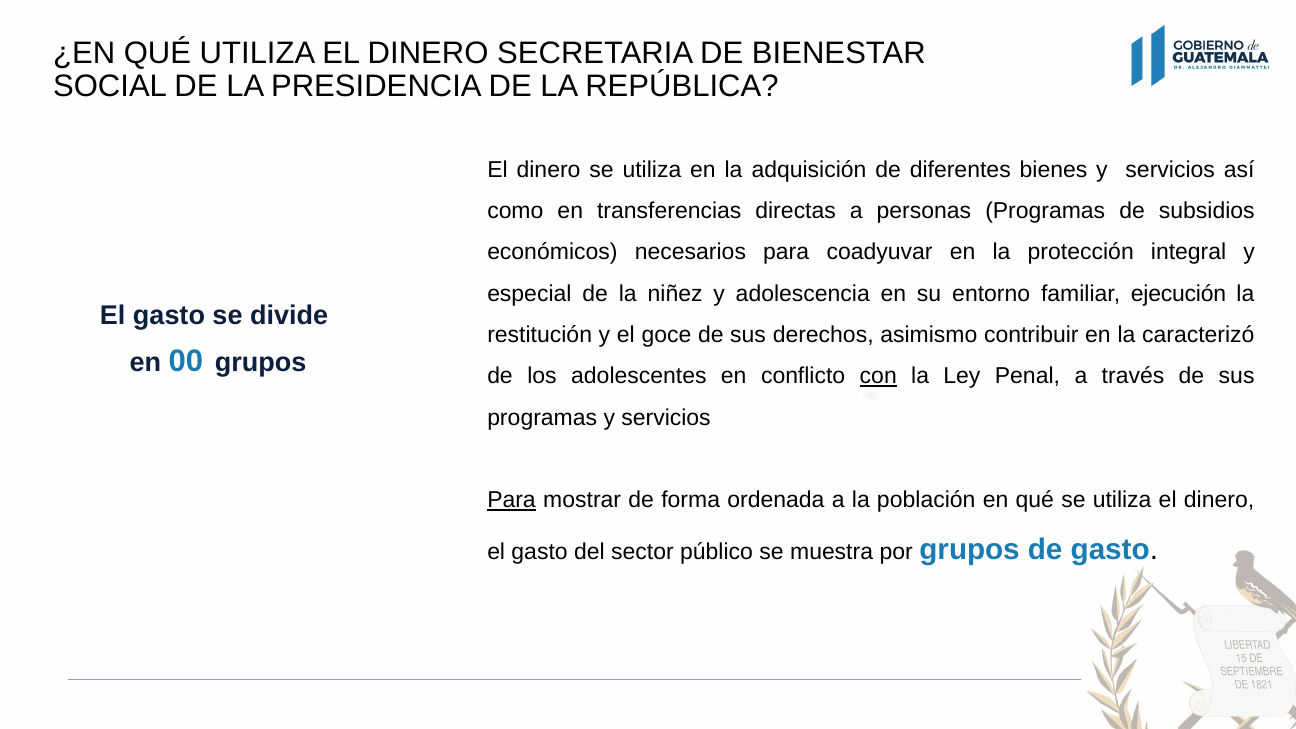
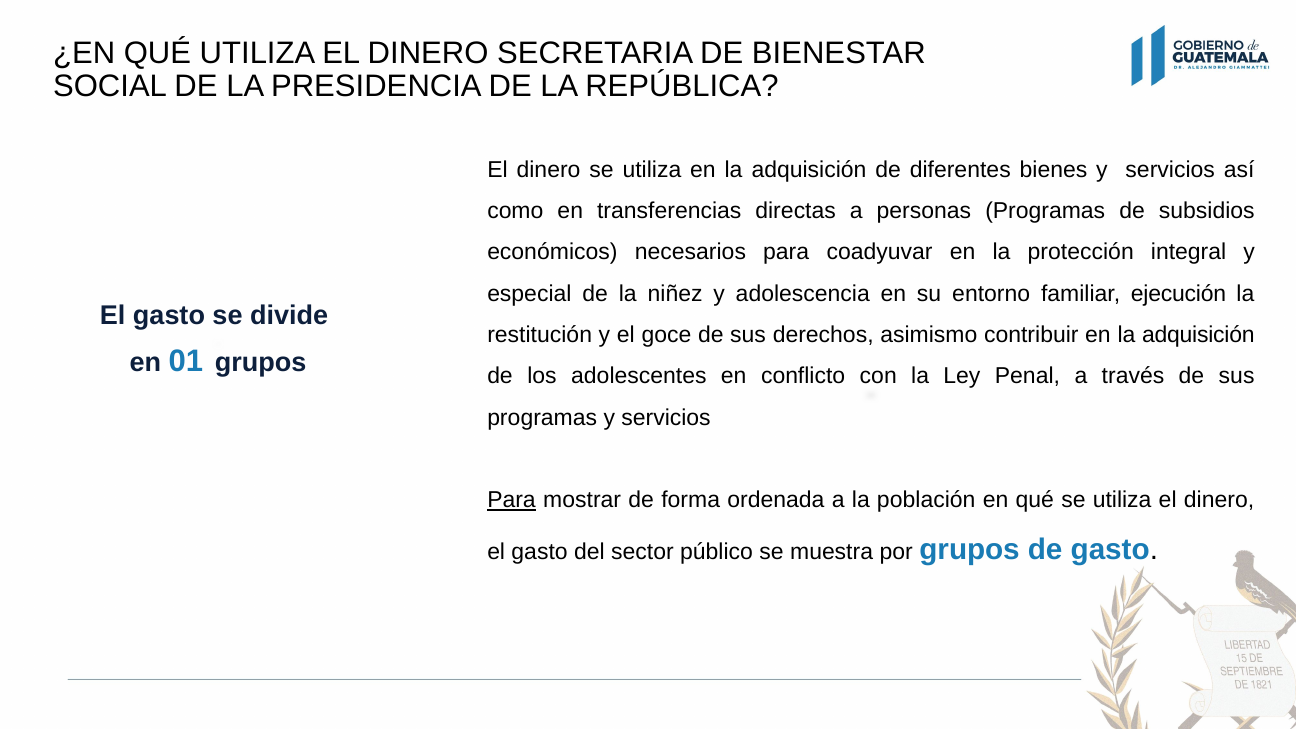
contribuir en la caracterizó: caracterizó -> adquisición (1198, 335)
00: 00 -> 01 (186, 361)
con underline: present -> none (878, 376)
